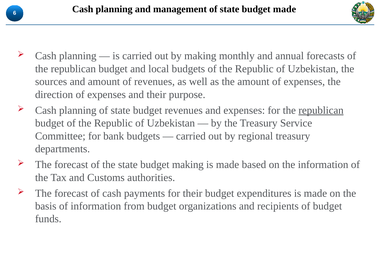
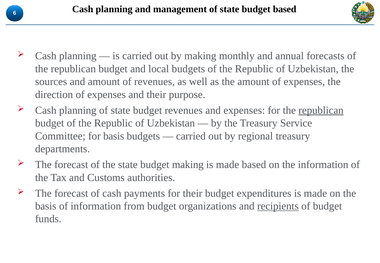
budget made: made -> based (285, 9)
for bank: bank -> basis (114, 136)
recipients underline: none -> present (278, 206)
